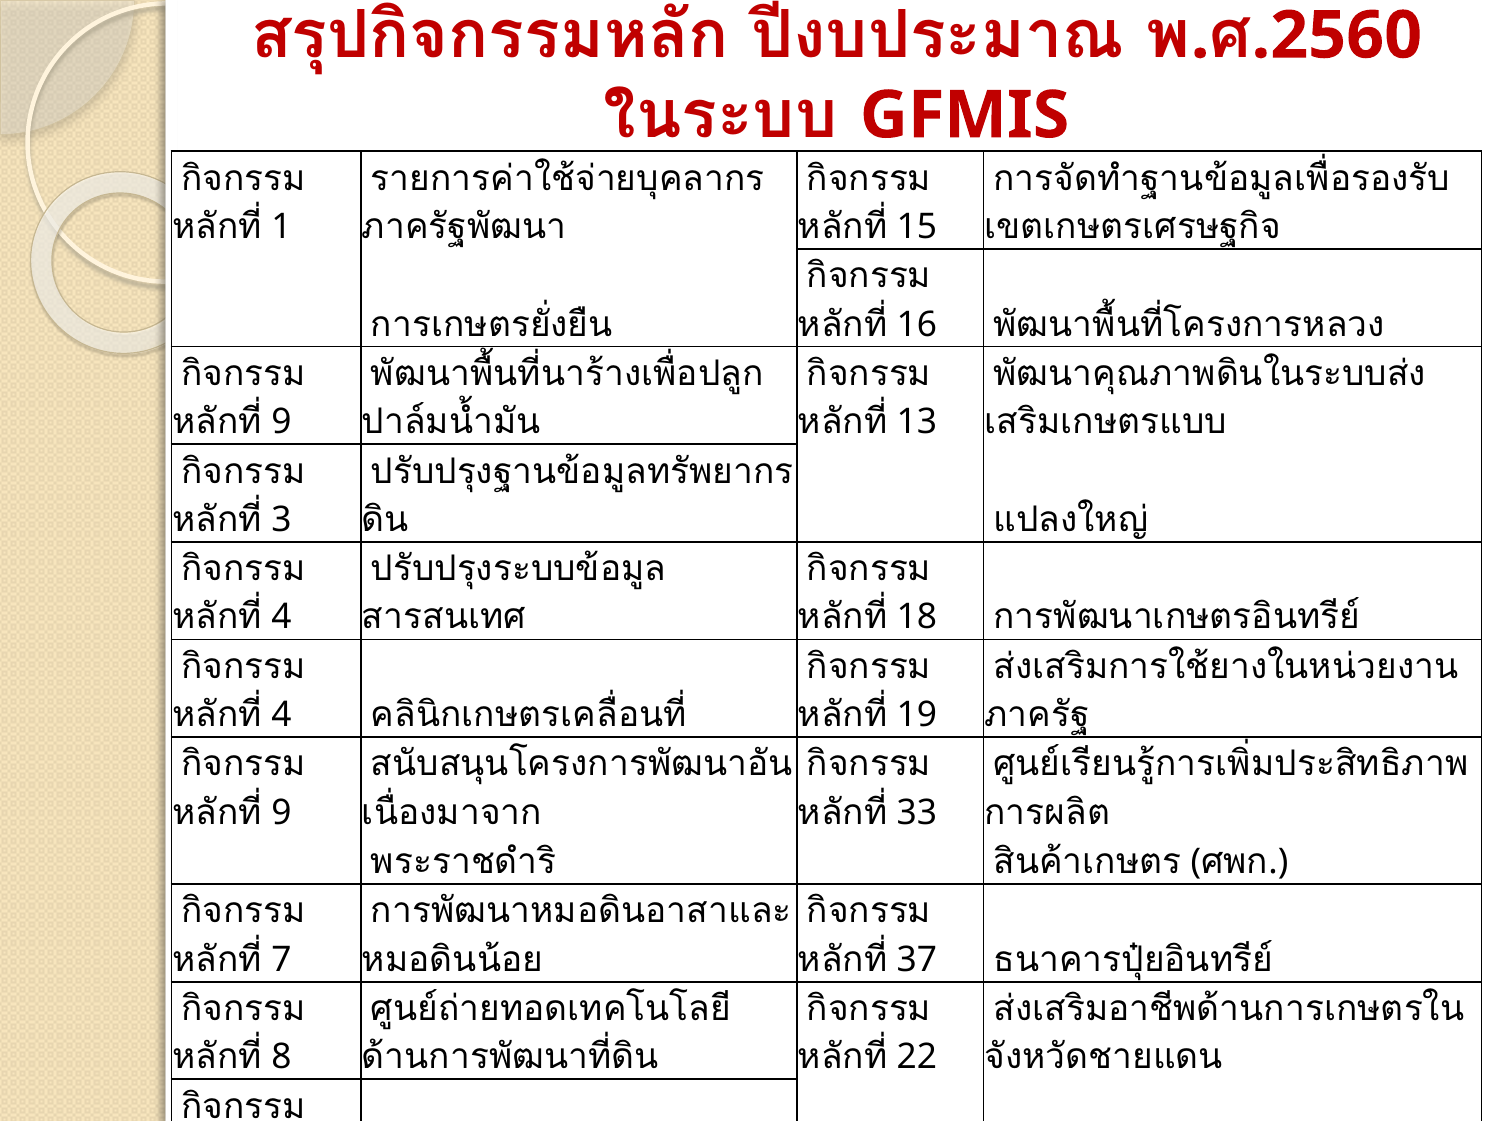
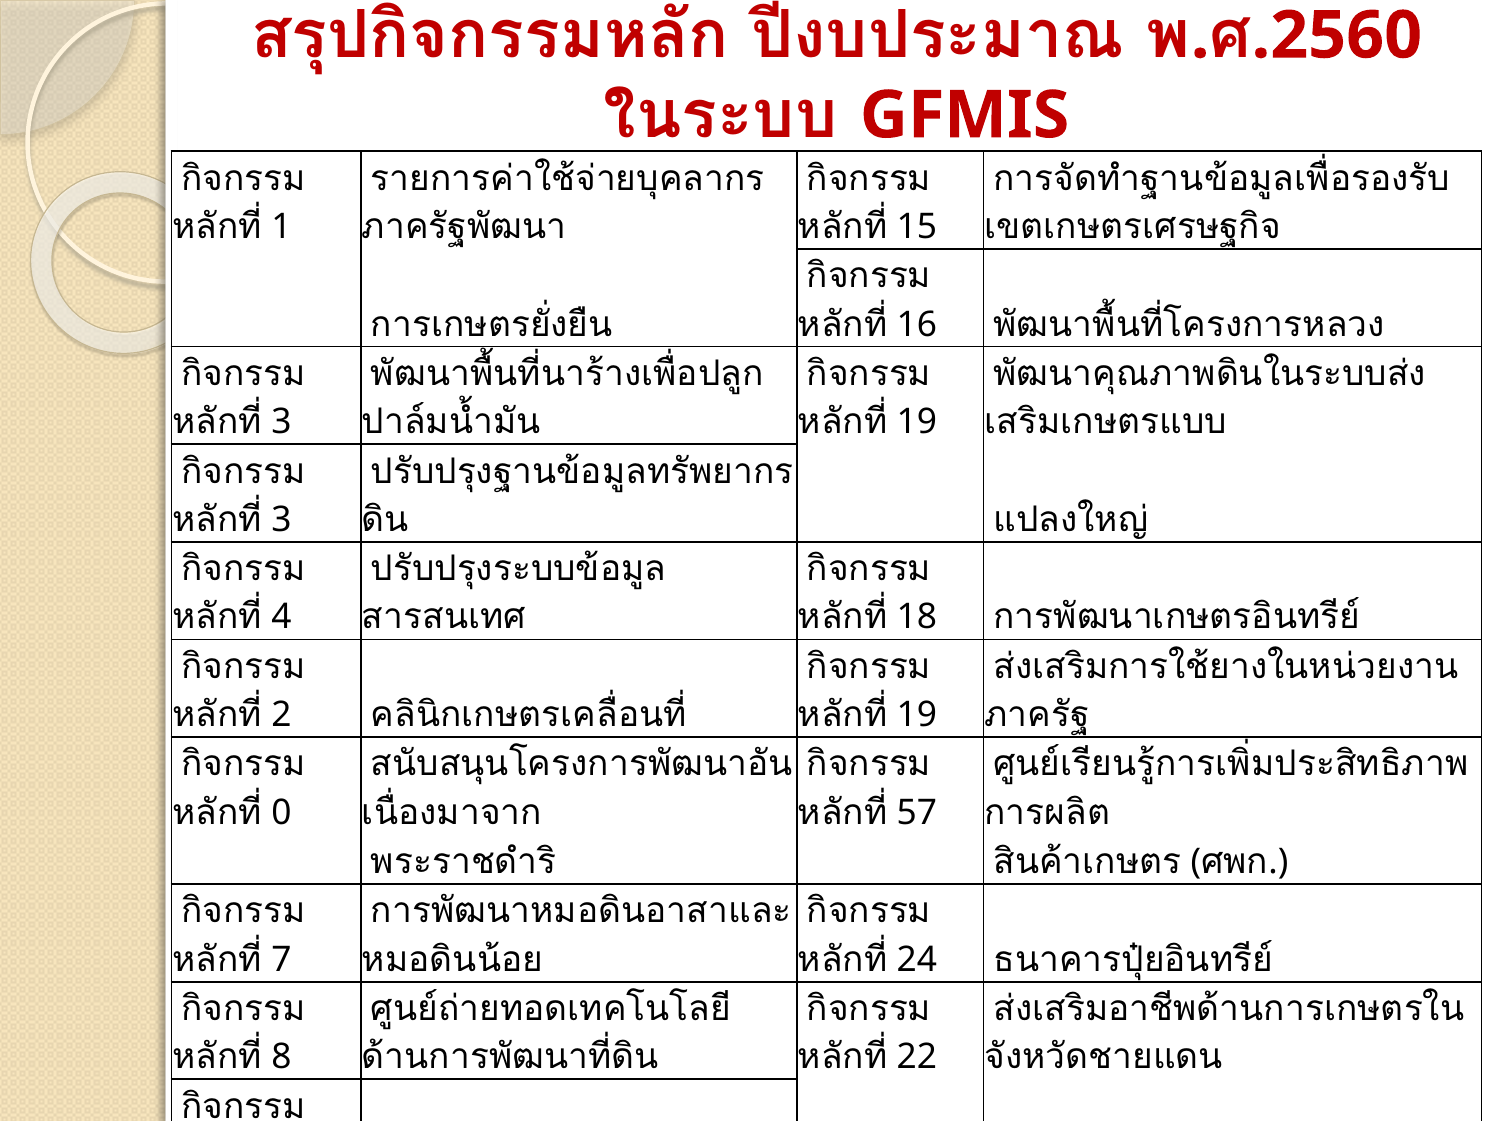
9: 9 -> 3 (281, 422)
13: 13 -> 19 (917, 422)
4: 4 -> 2 (281, 715)
9: 9 -> 0 (281, 812)
33: 33 -> 57 (917, 812)
37: 37 -> 24 (917, 959)
